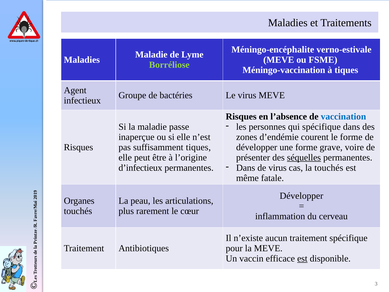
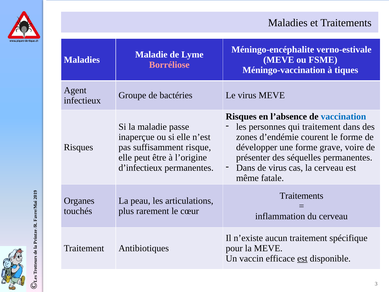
Borréliose colour: light green -> pink (169, 65)
qui spécifique: spécifique -> traitement (321, 127)
suffisamment tiques: tiques -> risque (198, 147)
séquelles underline: present -> none (304, 157)
la touchés: touchés -> cerveau (329, 168)
Développer: Développer -> Traitements (302, 196)
